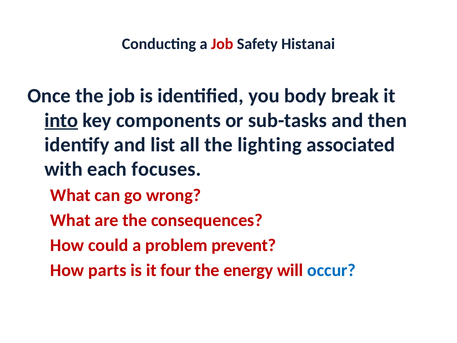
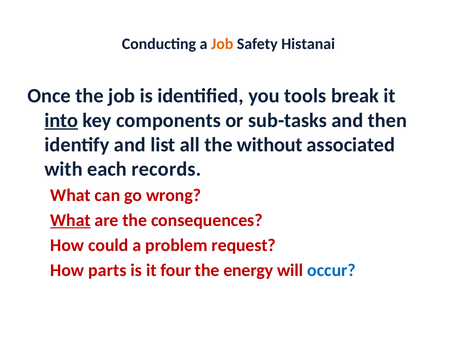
Job colour: red -> orange (222, 44)
body: body -> tools (305, 96)
lighting: lighting -> without (270, 145)
focuses: focuses -> records (166, 169)
What underline: none -> present (70, 220)
prevent: prevent -> request (244, 245)
